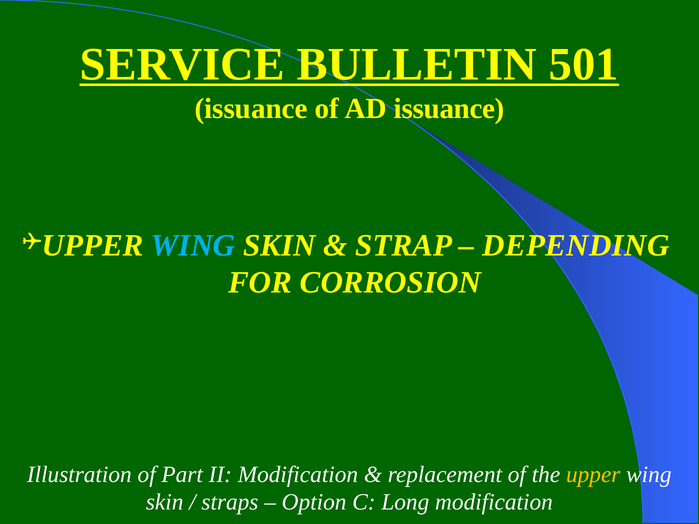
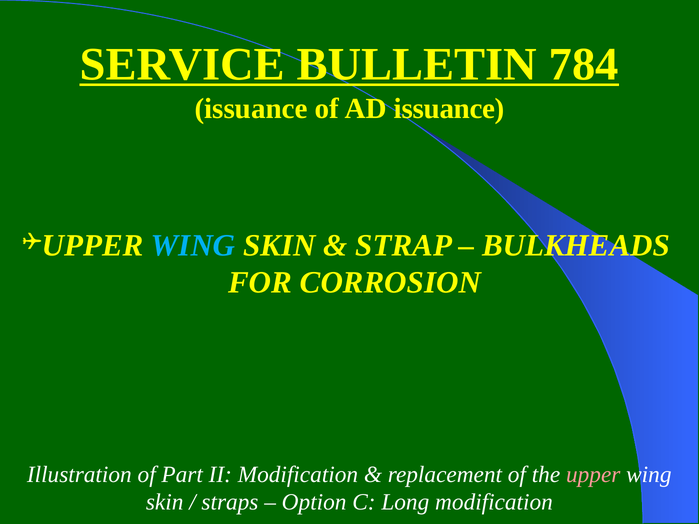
501: 501 -> 784 (584, 64)
DEPENDING: DEPENDING -> BULKHEADS (576, 246)
upper colour: yellow -> pink (593, 475)
